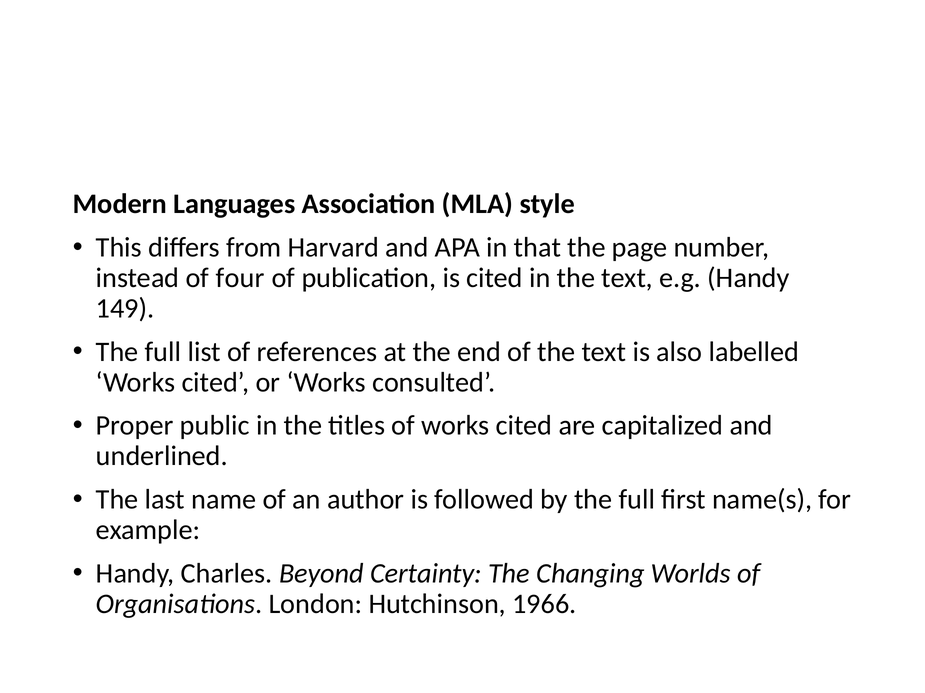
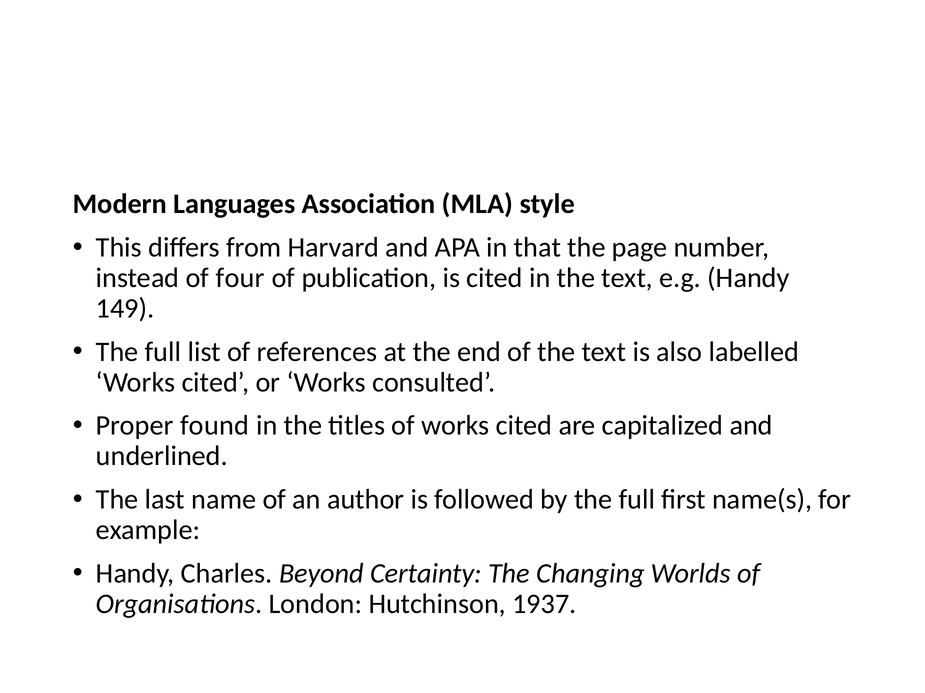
public: public -> found (215, 426)
1966: 1966 -> 1937 (544, 604)
